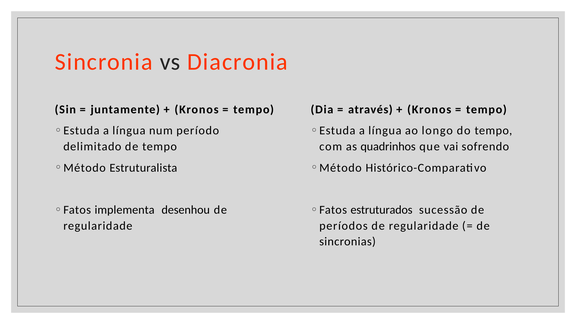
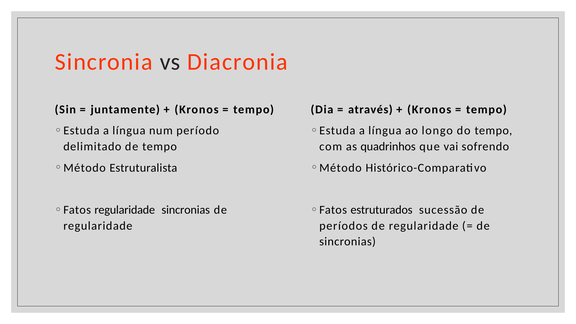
implementa: implementa -> regularidade (125, 210)
desenhou: desenhou -> sincronias (186, 210)
